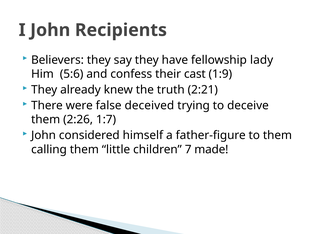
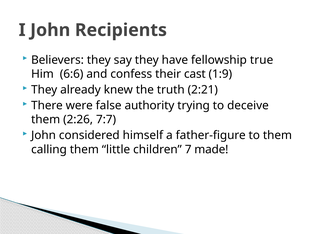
lady: lady -> true (262, 60)
5:6: 5:6 -> 6:6 (72, 74)
deceived: deceived -> authority (149, 106)
1:7: 1:7 -> 7:7 (106, 120)
